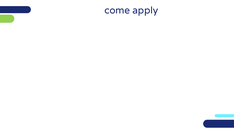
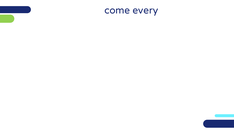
apply: apply -> every (145, 10)
